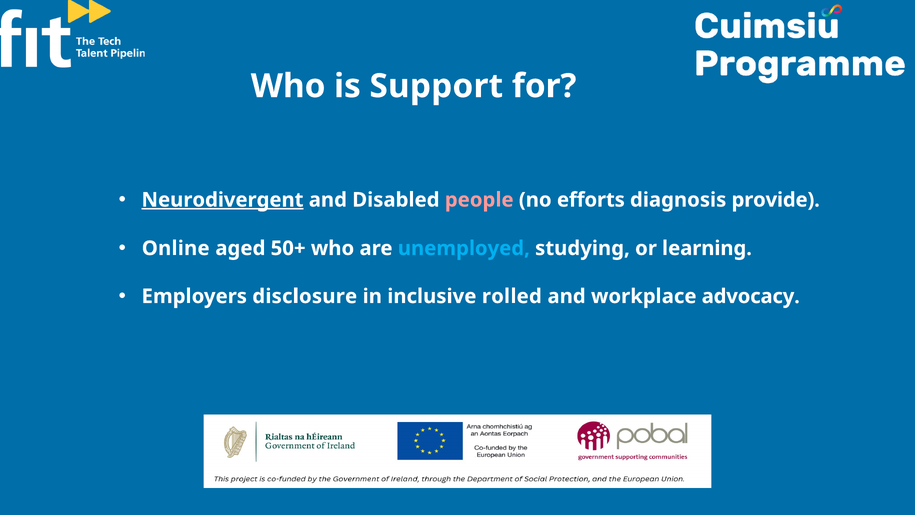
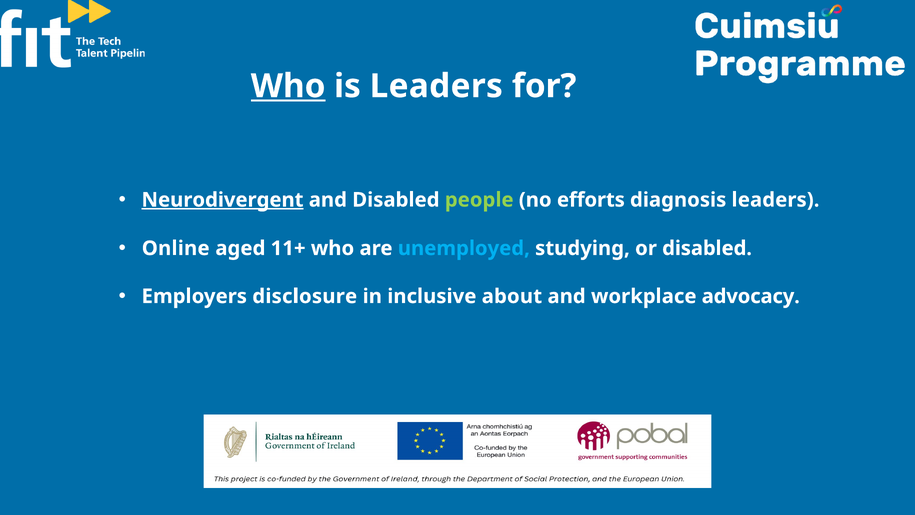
Who underline: none -> present (288, 86)
is Support: Support -> Leaders (436, 86)
people colour: pink -> light green (479, 200)
diagnosis provide: provide -> leaders (776, 200)
50+: 50+ -> 11+ (288, 248)
or learning: learning -> disabled (707, 248)
rolled: rolled -> about (512, 296)
